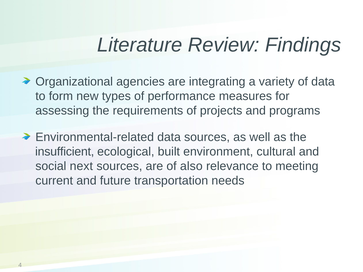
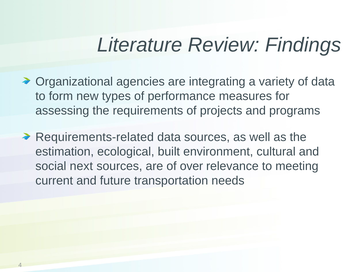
Environmental-related: Environmental-related -> Requirements-related (95, 137)
insufficient: insufficient -> estimation (65, 152)
also: also -> over (191, 166)
